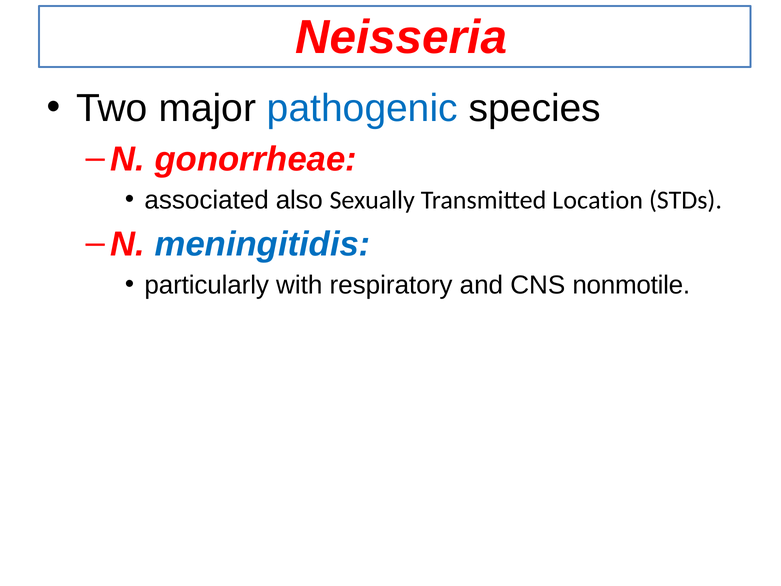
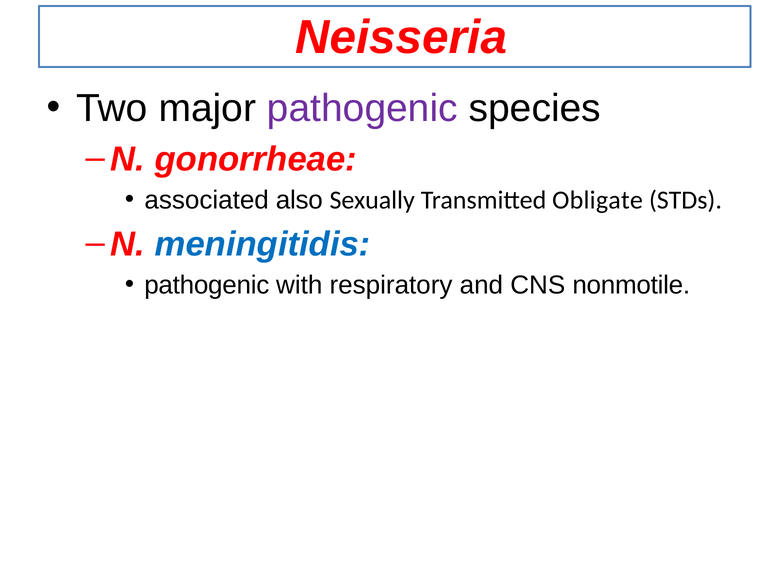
pathogenic colour: blue -> purple (362, 108)
Location: Location -> Obligate (598, 200)
particularly: particularly -> pathogenic (207, 285)
